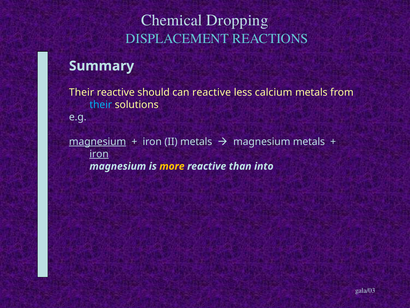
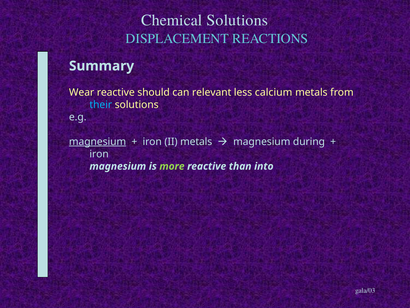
Dropping: Dropping -> Solutions (237, 20)
Their: Their -> Wear (82, 92)
can reactive: reactive -> relevant (212, 92)
magnesium metals: metals -> during (309, 141)
iron underline: present -> none (99, 154)
more colour: yellow -> light green (172, 166)
